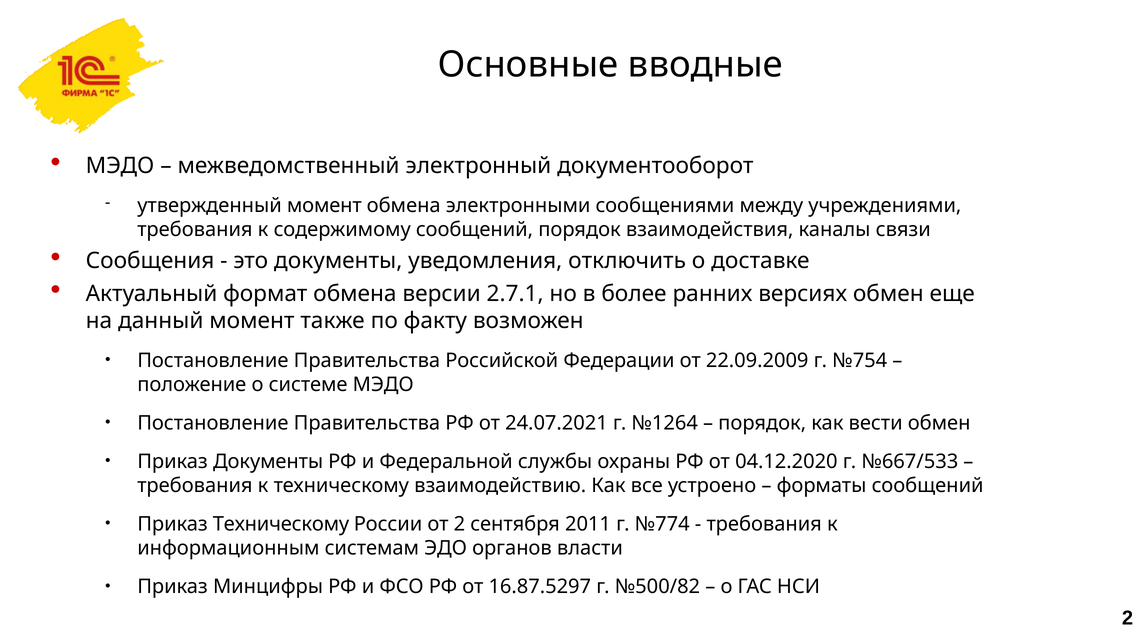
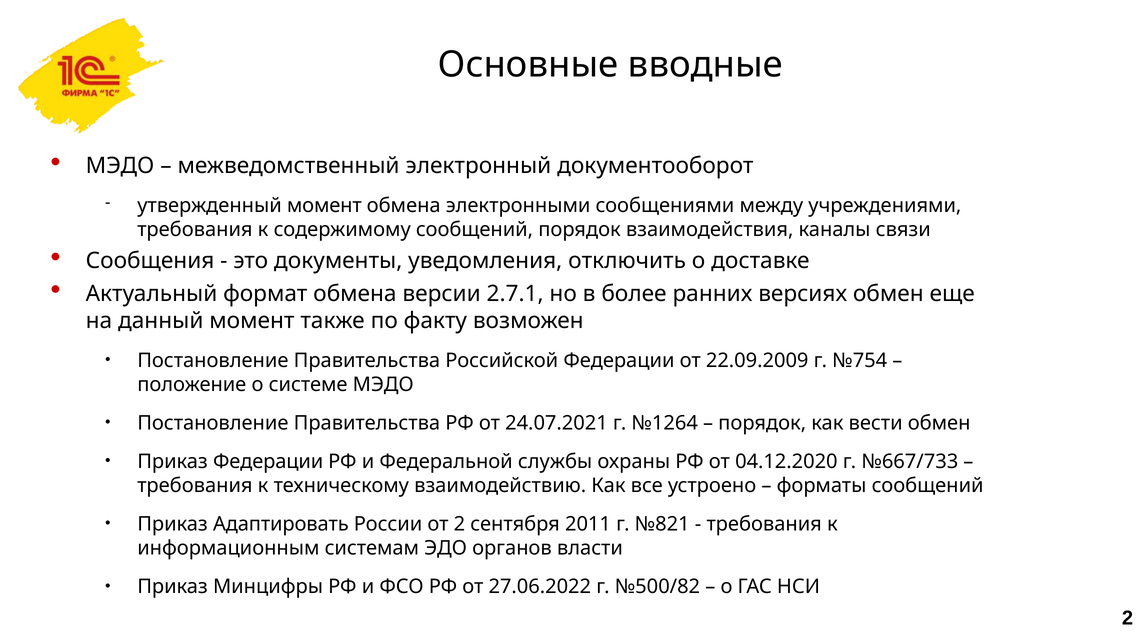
Приказ Документы: Документы -> Федерации (268, 462)
№667/533: №667/533 -> №667/733 (910, 462)
Приказ Техническому: Техническому -> Адаптировать (281, 524)
№774: №774 -> №821 (662, 524)
16.87.5297: 16.87.5297 -> 27.06.2022 (540, 587)
